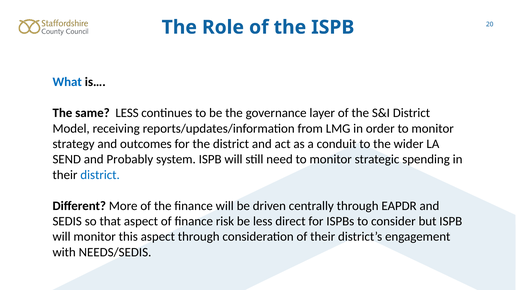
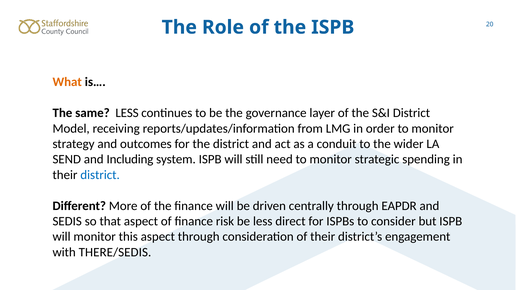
What colour: blue -> orange (67, 82)
Probably: Probably -> Including (130, 159)
NEEDS/SEDIS: NEEDS/SEDIS -> THERE/SEDIS (115, 252)
